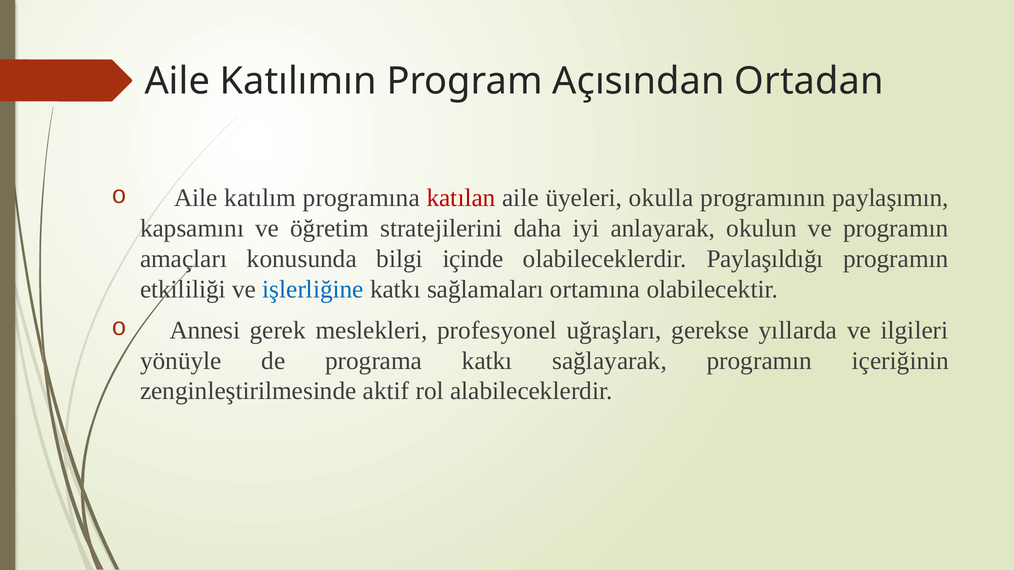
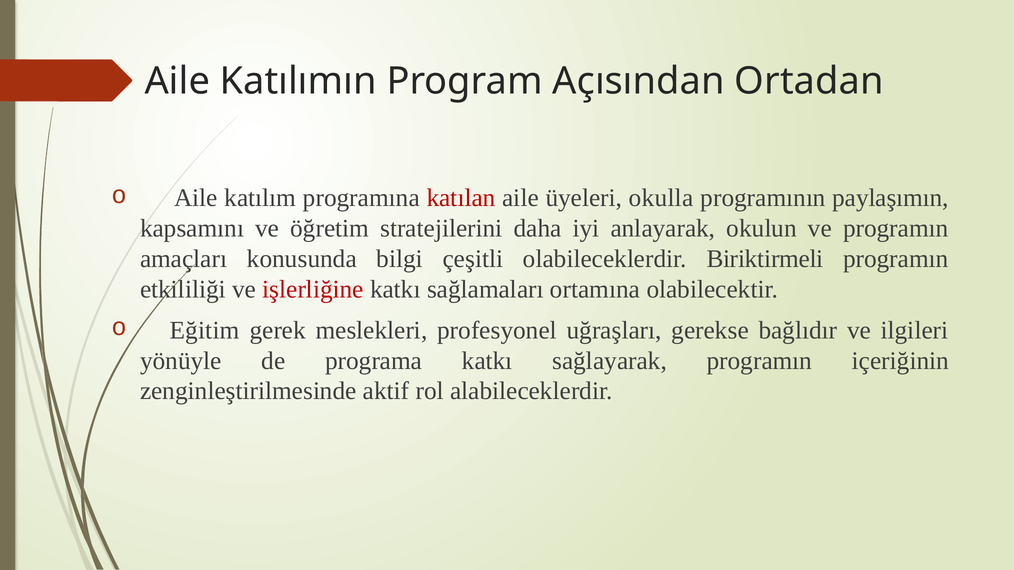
içinde: içinde -> çeşitli (473, 259)
Paylaşıldığı: Paylaşıldığı -> Biriktirmeli (765, 259)
işlerliğine colour: blue -> red (313, 290)
Annesi: Annesi -> Eğitim (205, 330)
yıllarda: yıllarda -> bağlıdır (798, 330)
